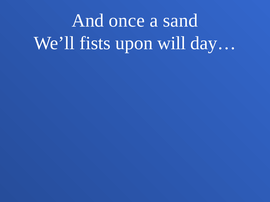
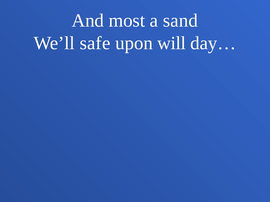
once: once -> most (127, 21)
fists: fists -> safe (95, 43)
